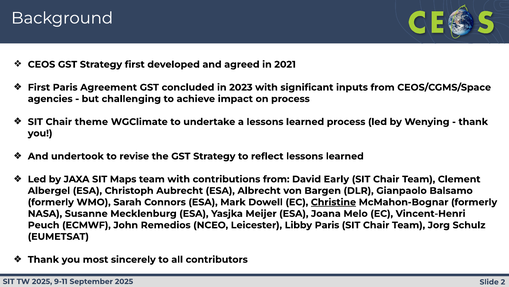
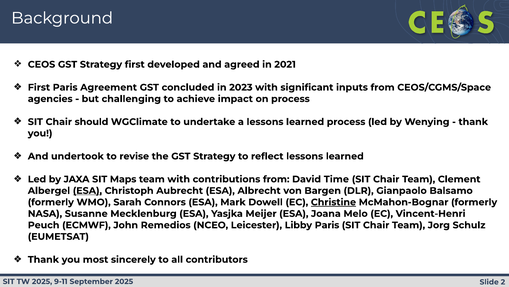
theme: theme -> should (91, 122)
Early: Early -> Time (336, 179)
ESA underline: none -> present (87, 190)
